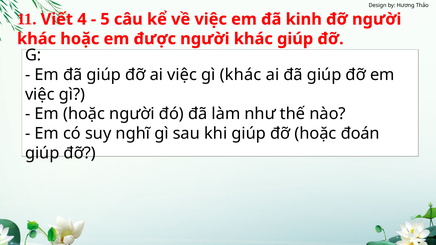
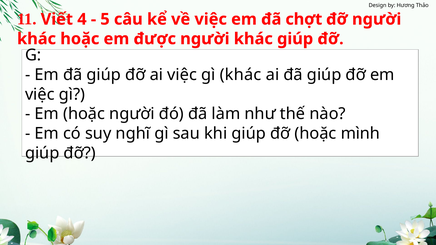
kinh: kinh -> chợt (304, 19)
đoán: đoán -> mình (360, 134)
